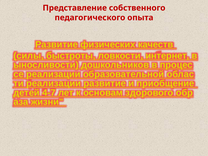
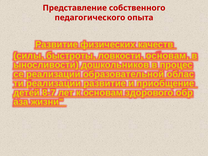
ловкости интернет: интернет -> основам (167, 56)
4-7: 4-7 -> 8-7 (49, 93)
